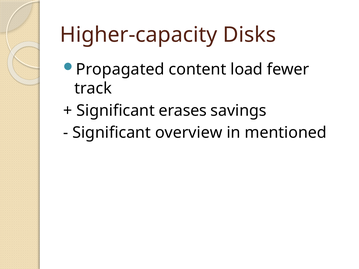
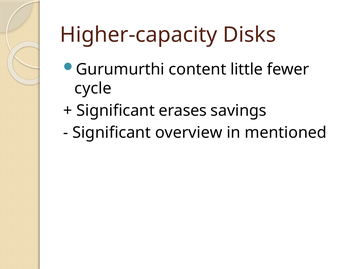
Propagated: Propagated -> Gurumurthi (120, 69)
load: load -> little (247, 69)
track: track -> cycle (93, 88)
